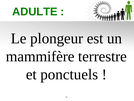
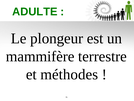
ponctuels: ponctuels -> méthodes (69, 74)
